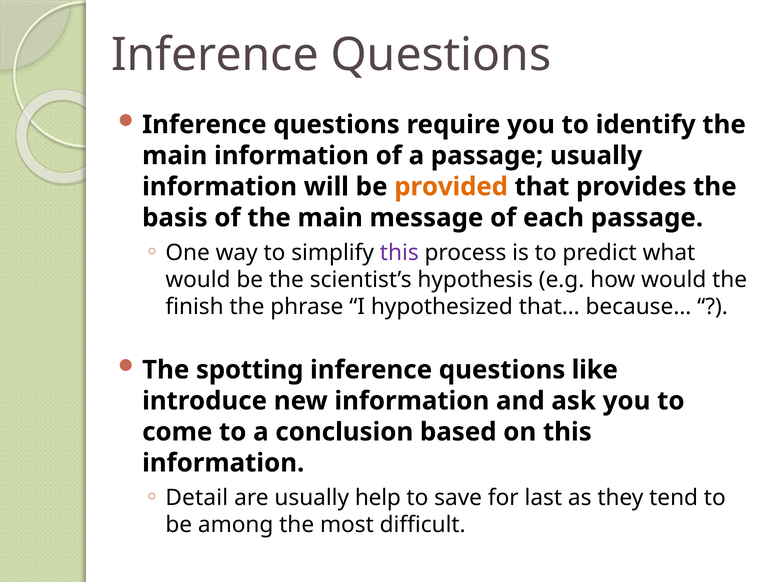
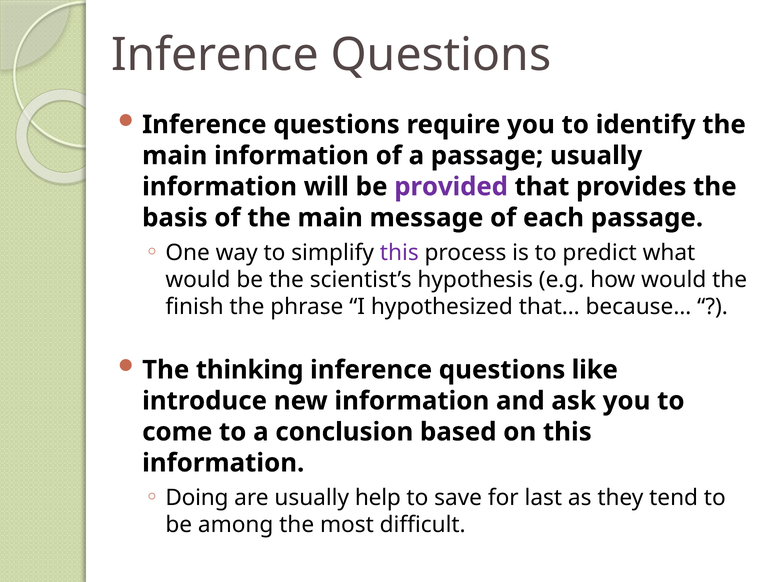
provided colour: orange -> purple (451, 187)
spotting: spotting -> thinking (250, 370)
Detail: Detail -> Doing (197, 498)
